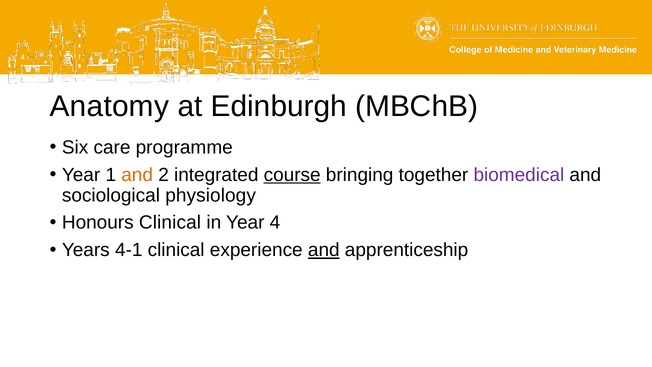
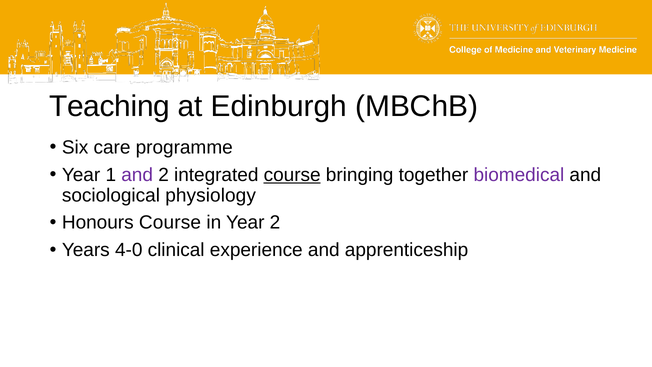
Anatomy: Anatomy -> Teaching (110, 107)
and colour: orange -> purple (137, 175)
Honours Clinical: Clinical -> Course (170, 222)
Year 4: 4 -> 2 (275, 222)
4-1: 4-1 -> 4-0 (129, 250)
and underline: present -> none (324, 250)
